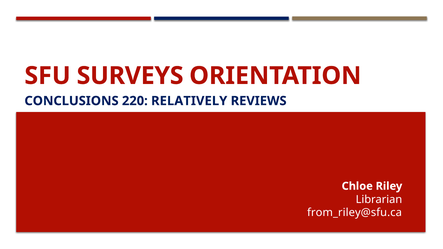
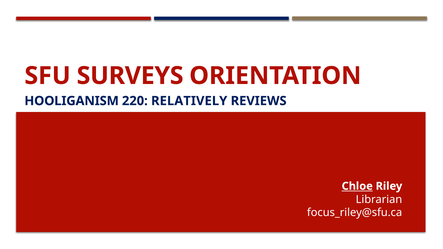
CONCLUSIONS: CONCLUSIONS -> HOOLIGANISM (72, 101)
Chloe underline: none -> present (357, 186)
from_riley@sfu.ca: from_riley@sfu.ca -> focus_riley@sfu.ca (355, 213)
